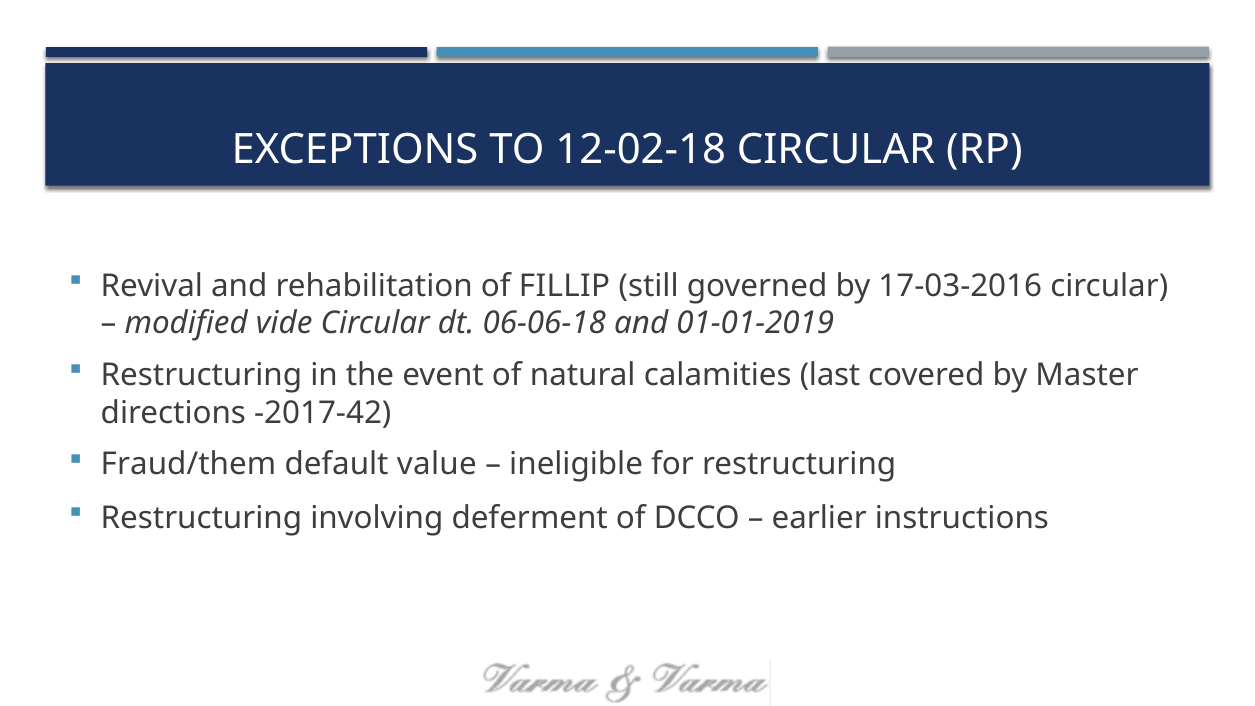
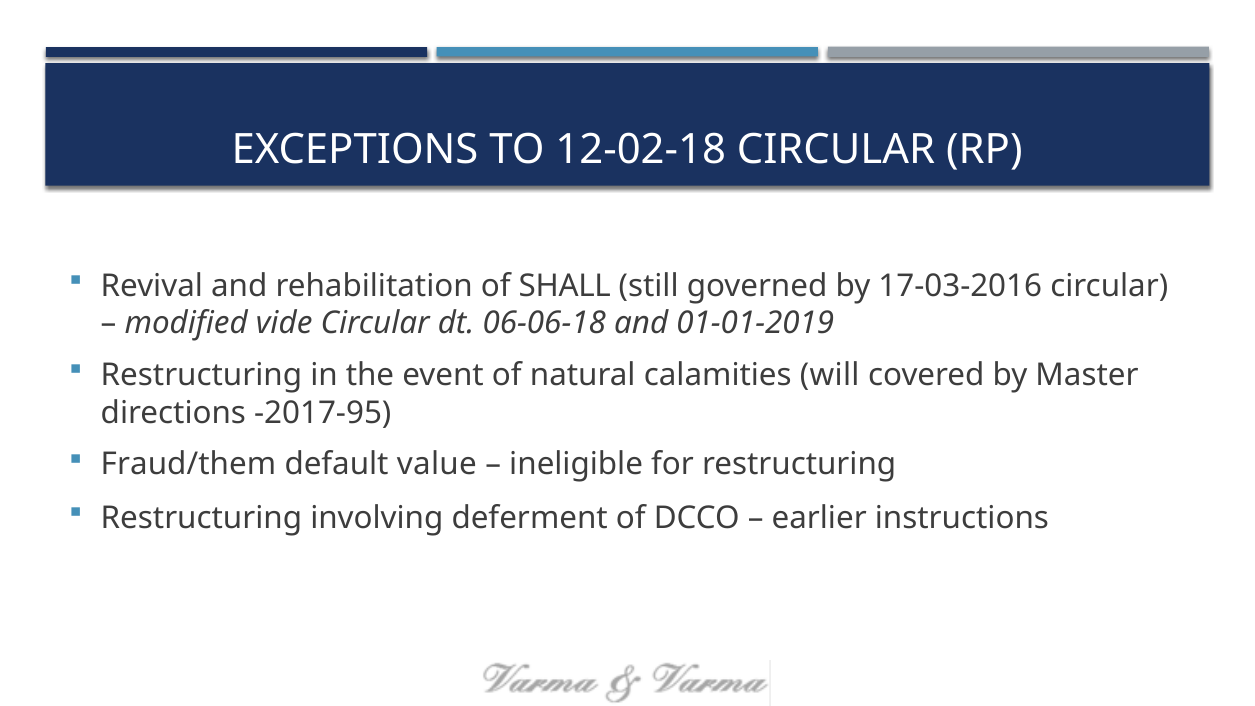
FILLIP: FILLIP -> SHALL (565, 286)
last: last -> will (830, 375)
-2017-42: -2017-42 -> -2017-95 (323, 413)
